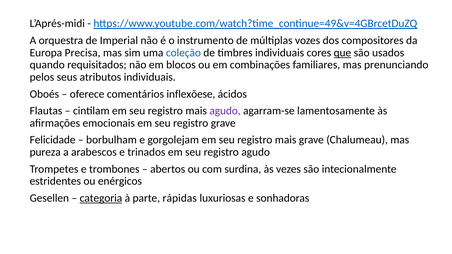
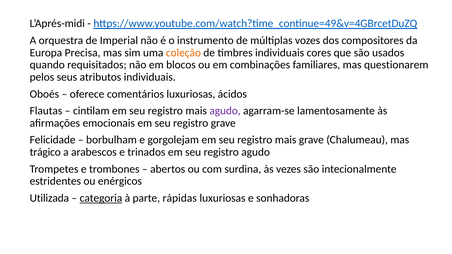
coleção colour: blue -> orange (183, 53)
que underline: present -> none (342, 53)
prenunciando: prenunciando -> questionarem (396, 65)
comentários inflexõese: inflexõese -> luxuriosas (191, 94)
pureza: pureza -> trágico (45, 152)
Gesellen: Gesellen -> Utilizada (49, 198)
